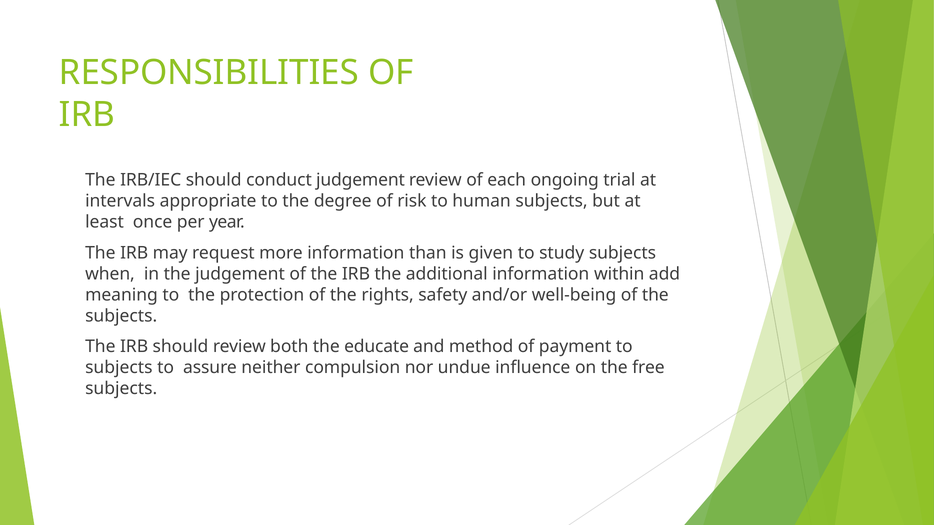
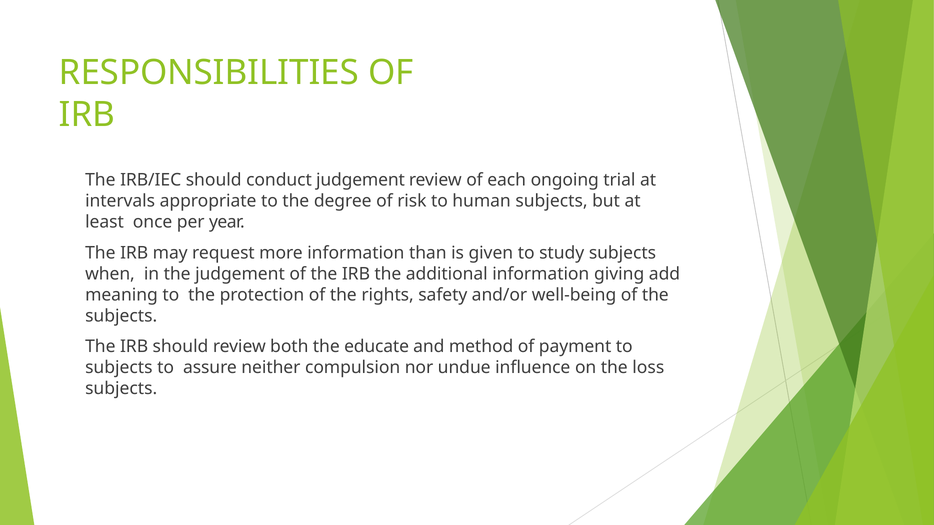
within: within -> giving (619, 274)
free: free -> loss (648, 368)
